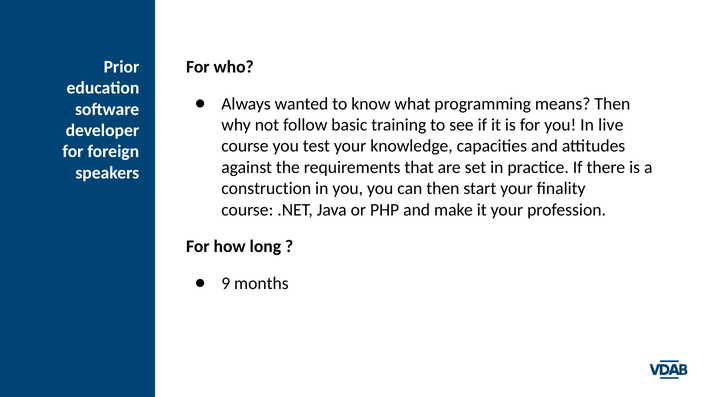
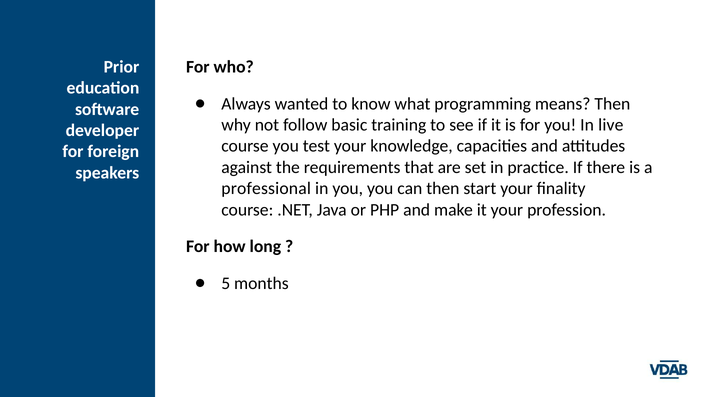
construction: construction -> professional (266, 188)
9: 9 -> 5 (226, 283)
